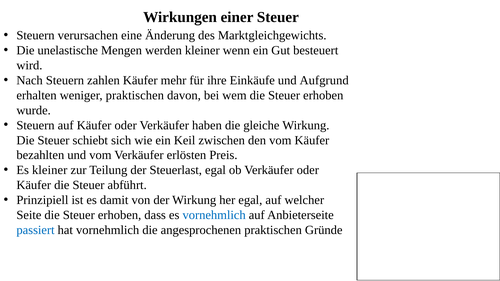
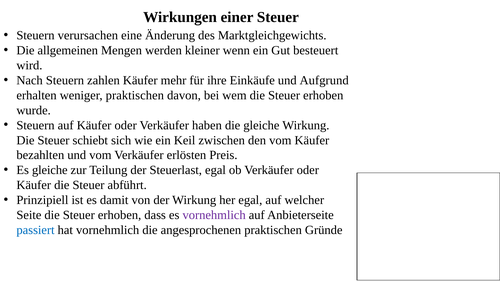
unelastische: unelastische -> allgemeinen (68, 50)
Es kleiner: kleiner -> gleiche (50, 170)
vornehmlich colour: blue -> purple (214, 215)
